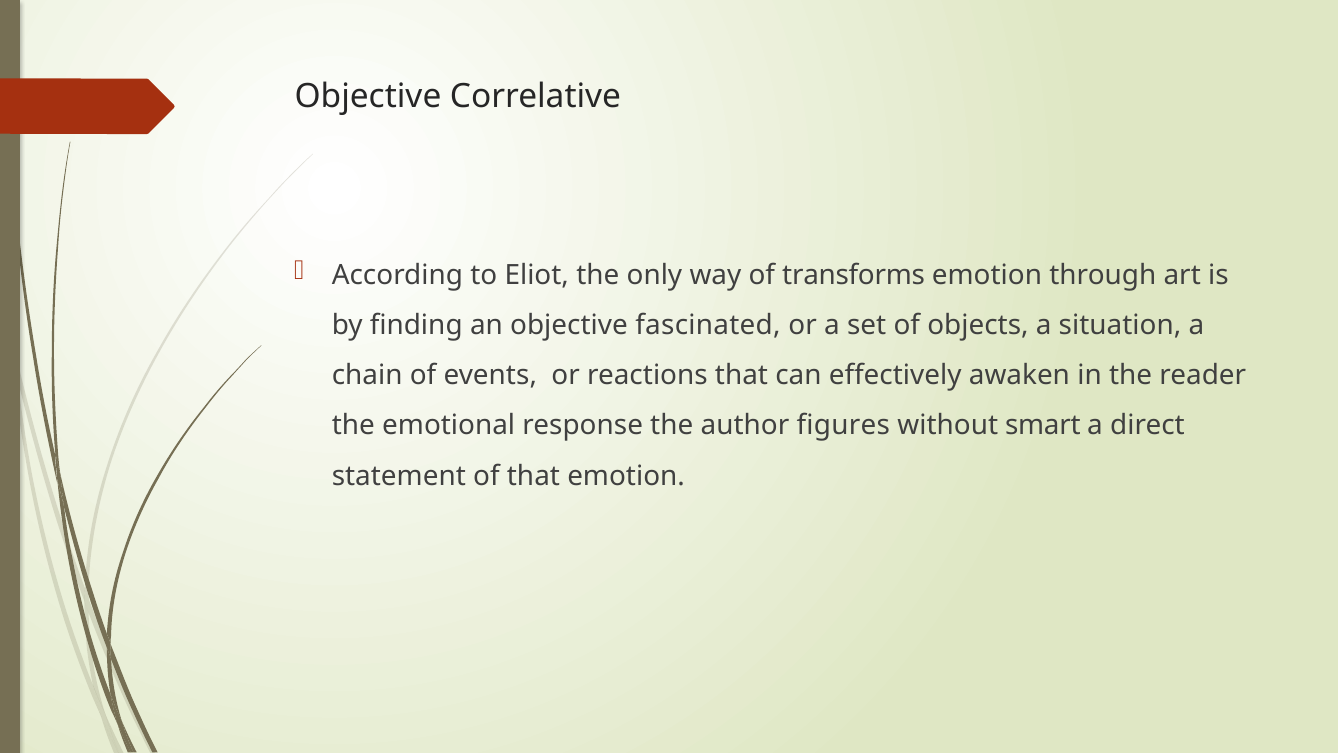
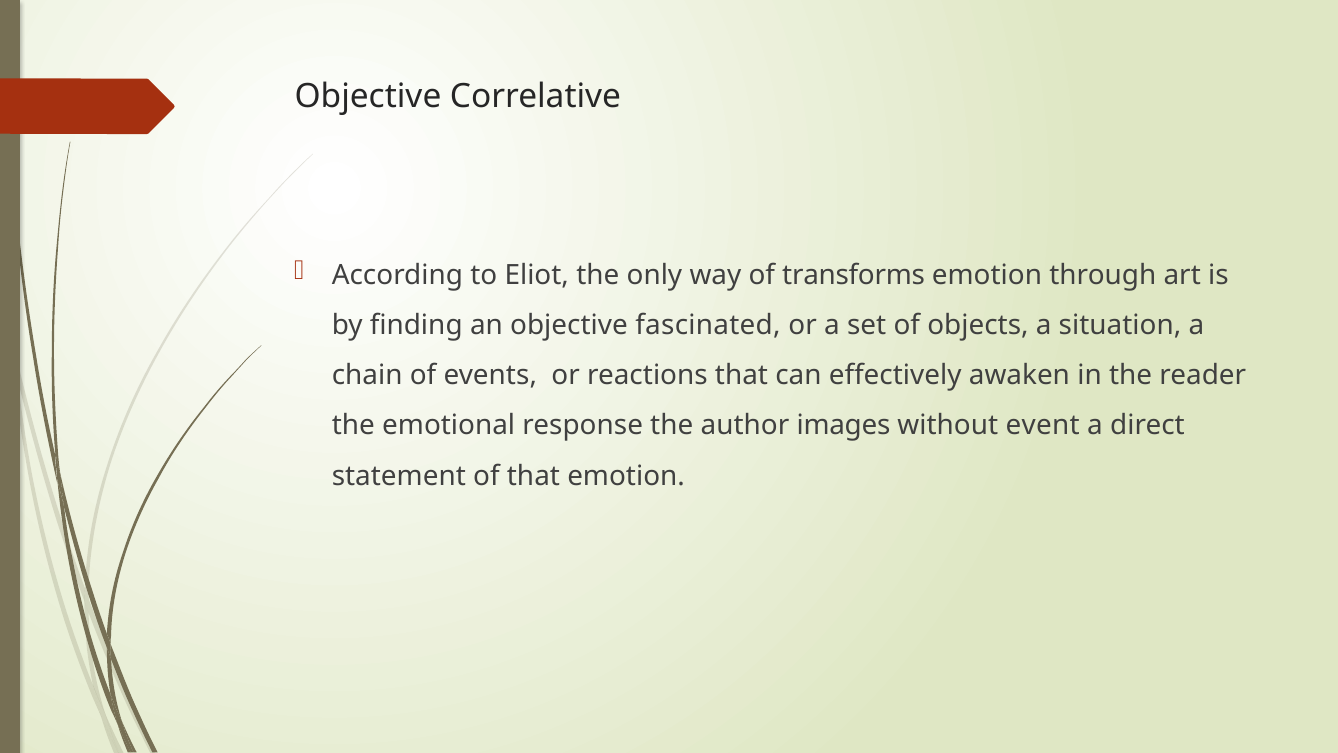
figures: figures -> images (844, 425)
smart: smart -> event (1043, 425)
